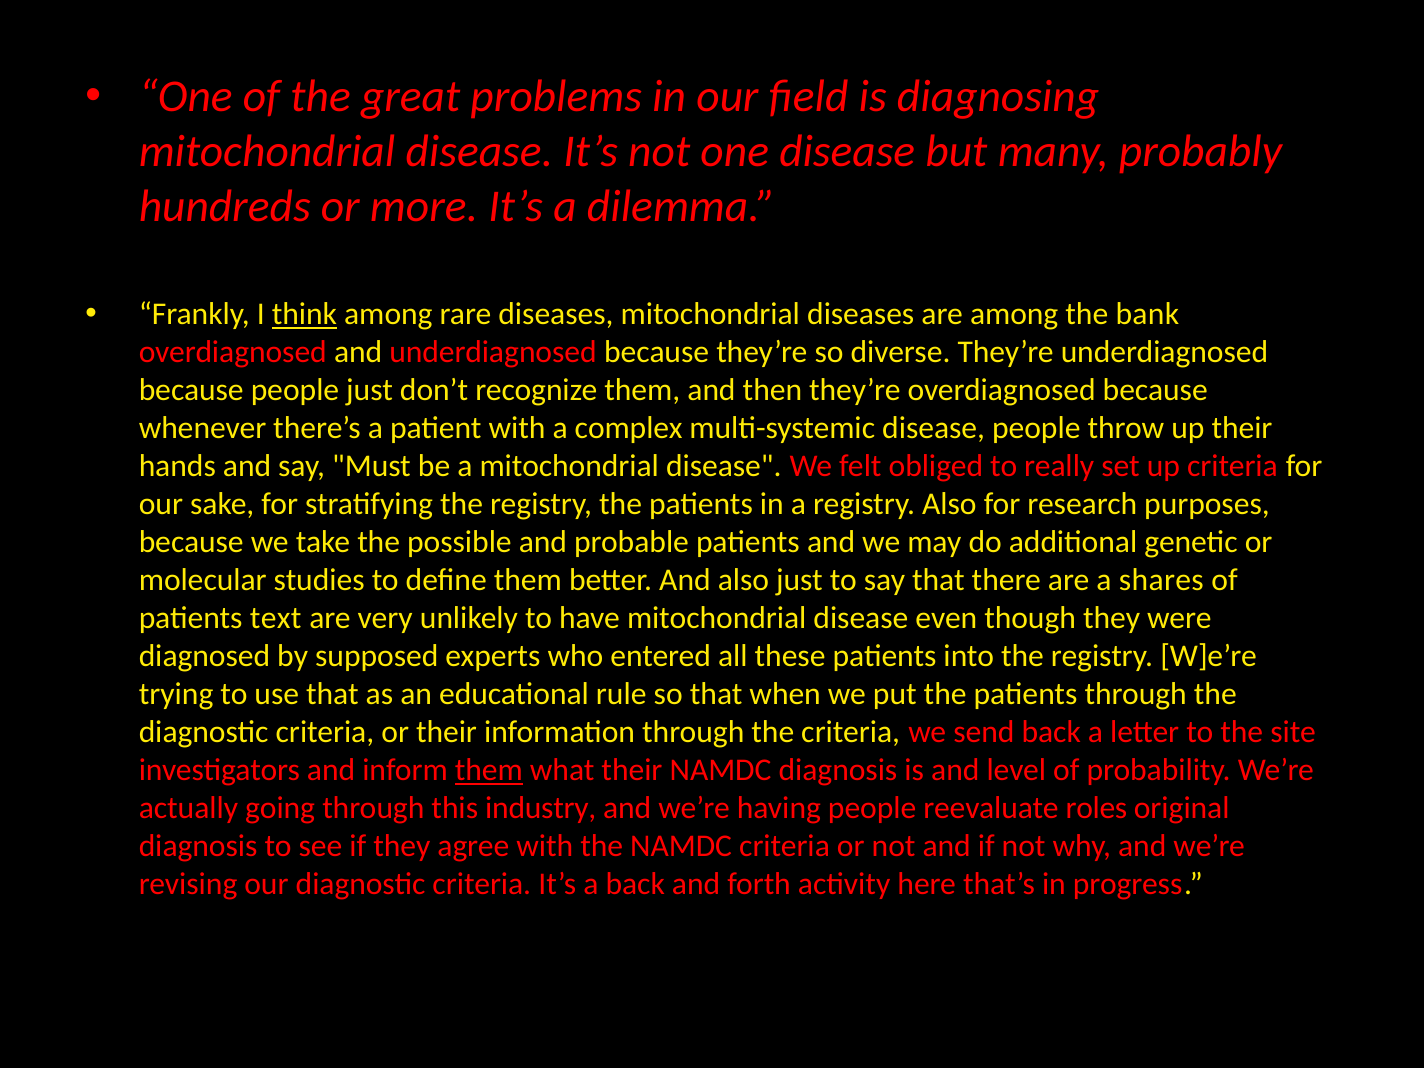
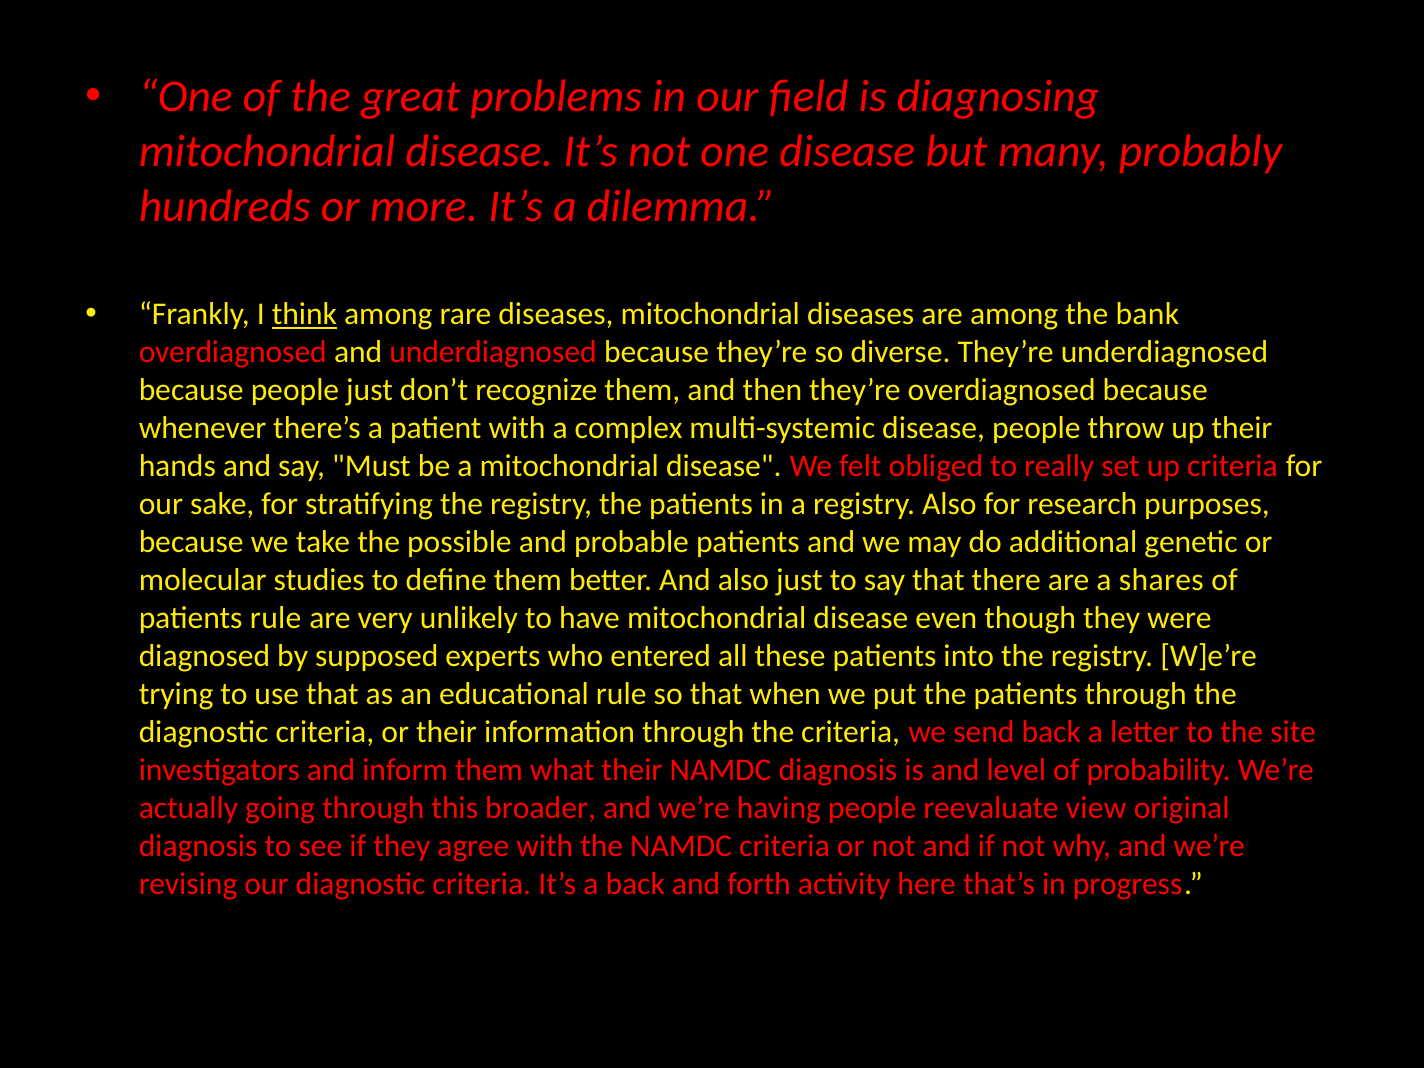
patients text: text -> rule (276, 618)
them underline: present -> none (489, 770)
industry: industry -> broader (541, 808)
roles: roles -> view (1096, 808)
